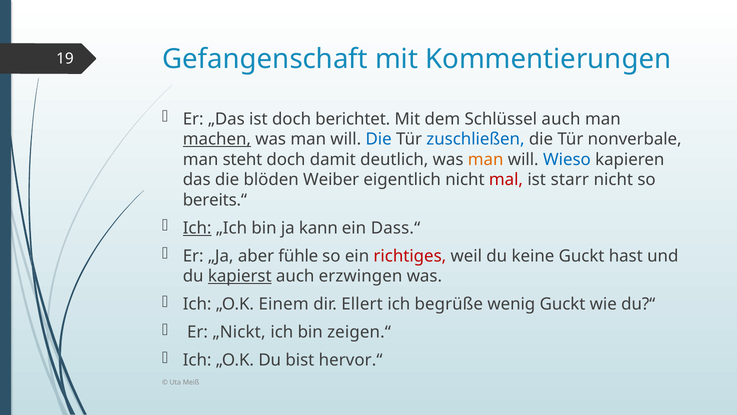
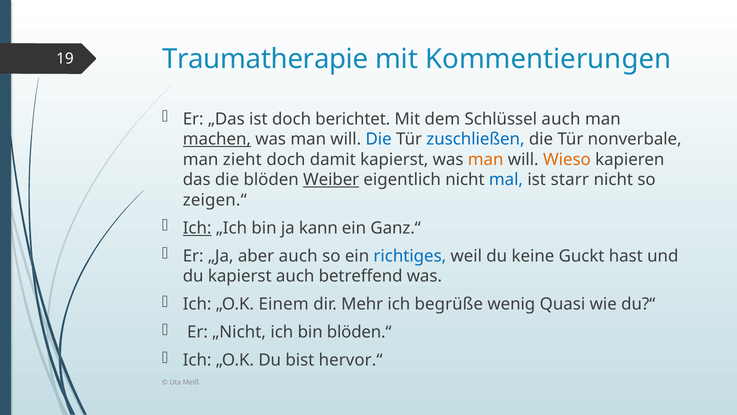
Gefangenschaft: Gefangenschaft -> Traumatherapie (265, 59)
steht: steht -> zieht (242, 159)
damit deutlich: deutlich -> kapierst (394, 159)
Wieso colour: blue -> orange (567, 159)
Weiber underline: none -> present (331, 180)
mal colour: red -> blue (506, 180)
bereits.“: bereits.“ -> zeigen.“ (215, 200)
Dass.“: Dass.“ -> Ganz.“ (396, 228)
aber fühle: fühle -> auch (298, 256)
richtiges colour: red -> blue (410, 256)
kapierst underline: present -> none (240, 276)
erzwingen: erzwingen -> betreffend (361, 276)
Ellert: Ellert -> Mehr (362, 304)
wenig Guckt: Guckt -> Quasi (563, 304)
„Nickt: „Nickt -> „Nicht (239, 332)
zeigen.“: zeigen.“ -> blöden.“ (359, 332)
